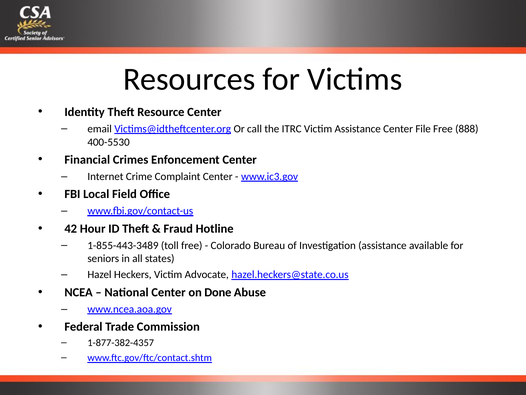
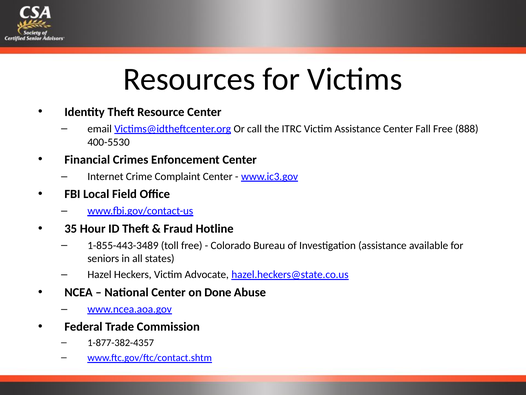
File: File -> Fall (423, 129)
42: 42 -> 35 (71, 228)
